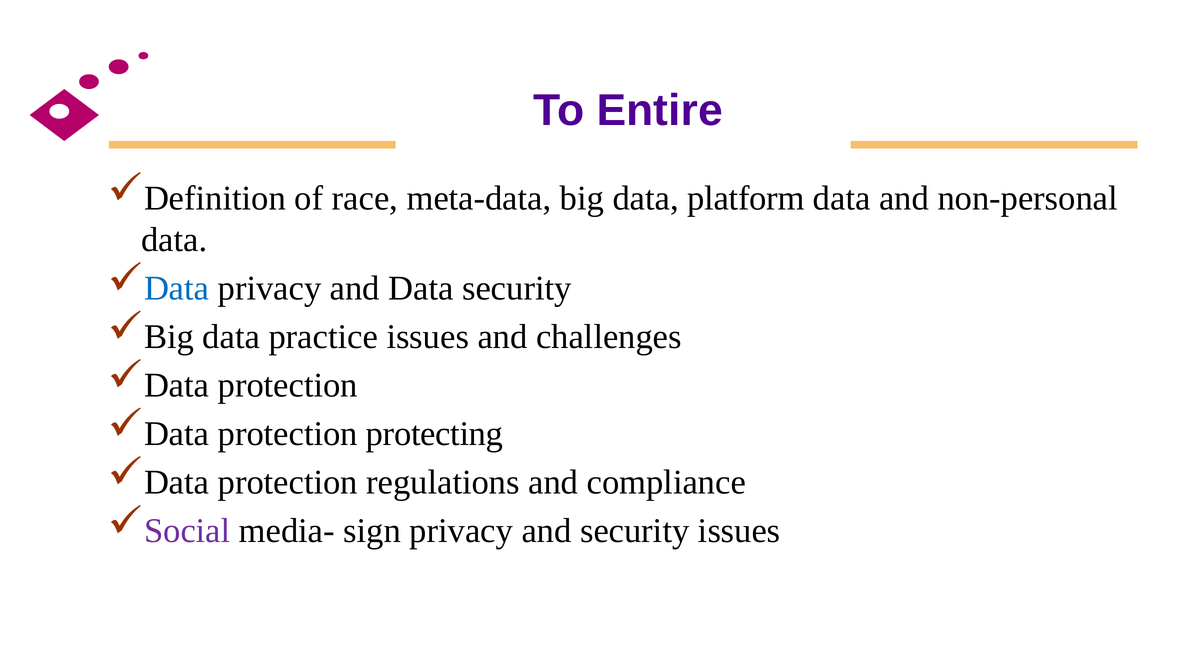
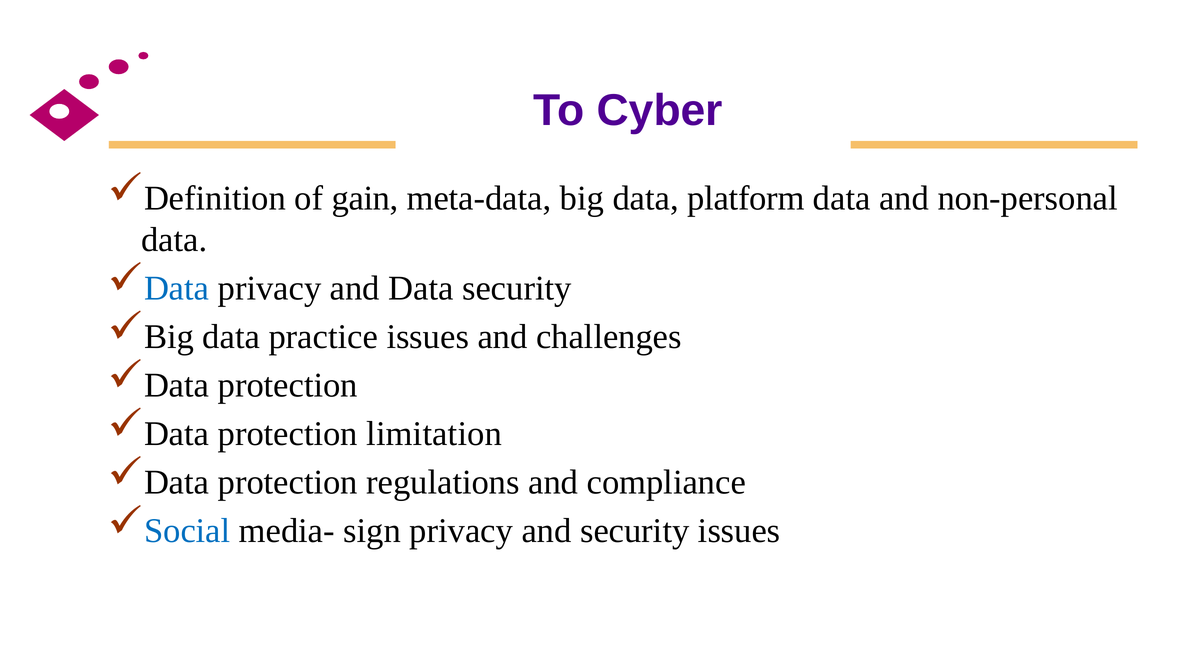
Entire: Entire -> Cyber (660, 111)
race: race -> gain (365, 198)
protecting: protecting -> limitation (434, 434)
Social colour: purple -> blue (187, 531)
